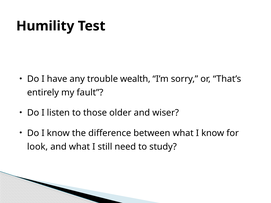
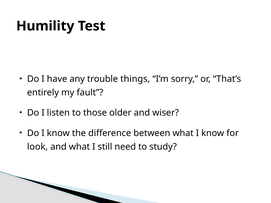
wealth: wealth -> things (135, 79)
